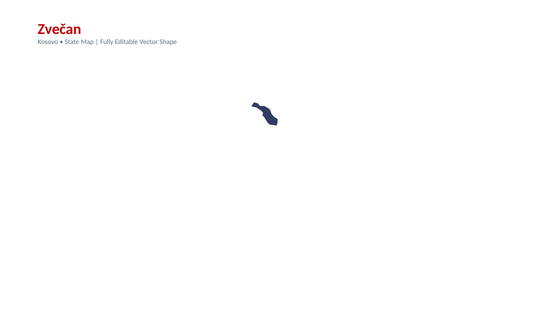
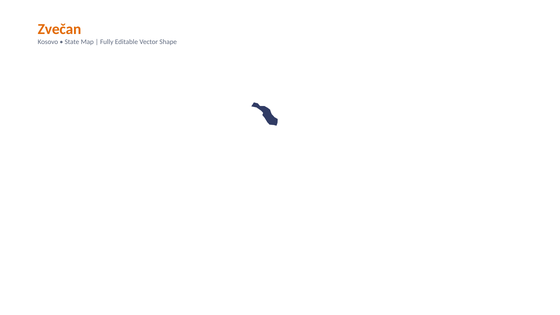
Zvečan colour: red -> orange (59, 29)
